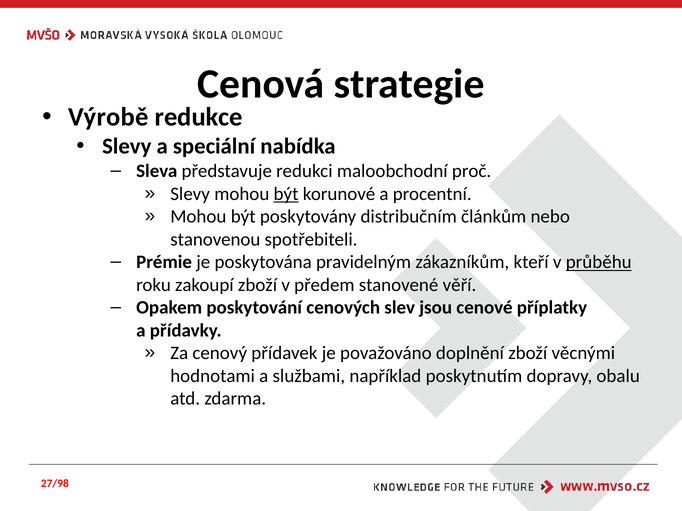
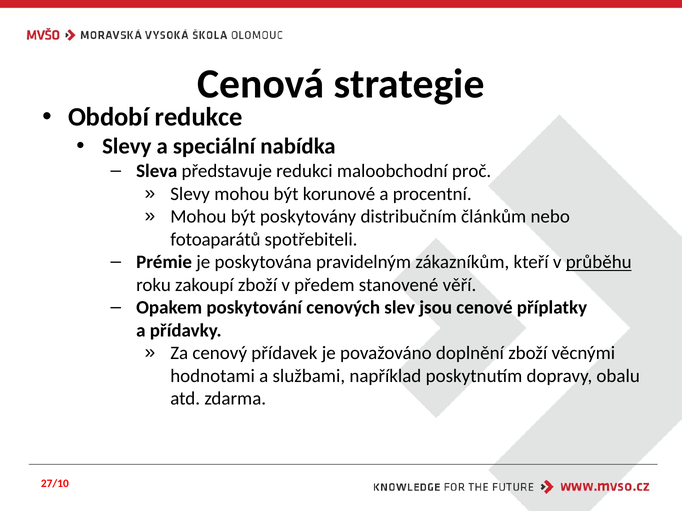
Výrobě: Výrobě -> Období (109, 117)
být underline: present -> none (286, 194)
stanovenou: stanovenou -> fotoaparátů (215, 240)
27/98: 27/98 -> 27/10 (55, 484)
